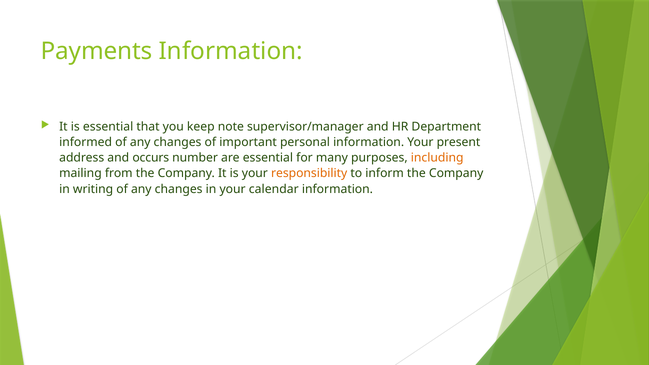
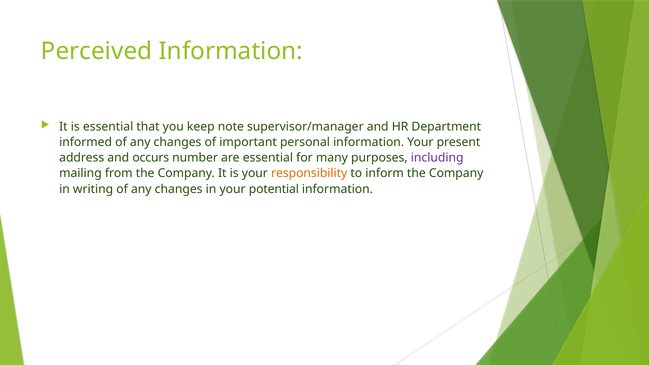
Payments: Payments -> Perceived (97, 51)
including colour: orange -> purple (437, 158)
calendar: calendar -> potential (274, 189)
